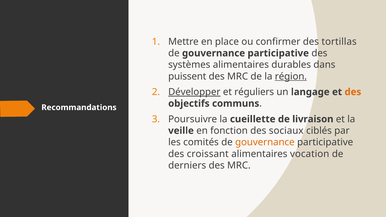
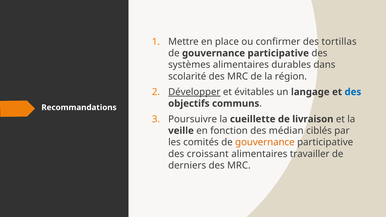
puissent: puissent -> scolarité (187, 76)
région underline: present -> none (291, 76)
réguliers: réguliers -> évitables (254, 92)
des colour: orange -> blue (353, 92)
sociaux: sociaux -> médian (286, 131)
vocation: vocation -> travailler (310, 154)
